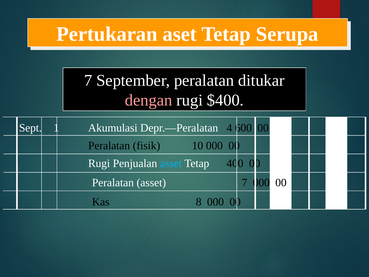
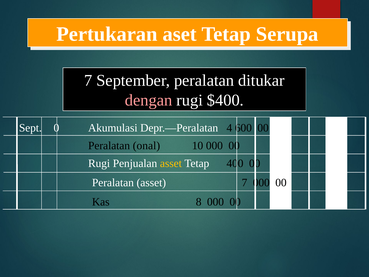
1: 1 -> 0 (56, 128)
fisik: fisik -> onal (146, 146)
asset colour: light blue -> yellow (171, 163)
